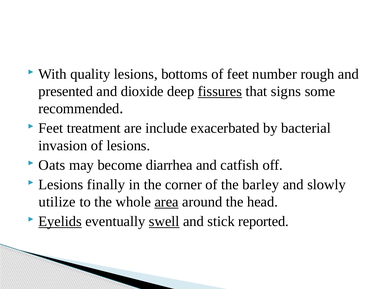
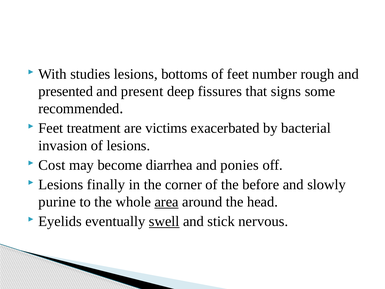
quality: quality -> studies (90, 74)
dioxide: dioxide -> present (142, 91)
fissures underline: present -> none (220, 91)
include: include -> victims (166, 128)
Oats: Oats -> Cost (52, 165)
catfish: catfish -> ponies (240, 165)
barley: barley -> before (261, 184)
utilize: utilize -> purine (57, 202)
Eyelids underline: present -> none (60, 221)
reported: reported -> nervous (263, 221)
